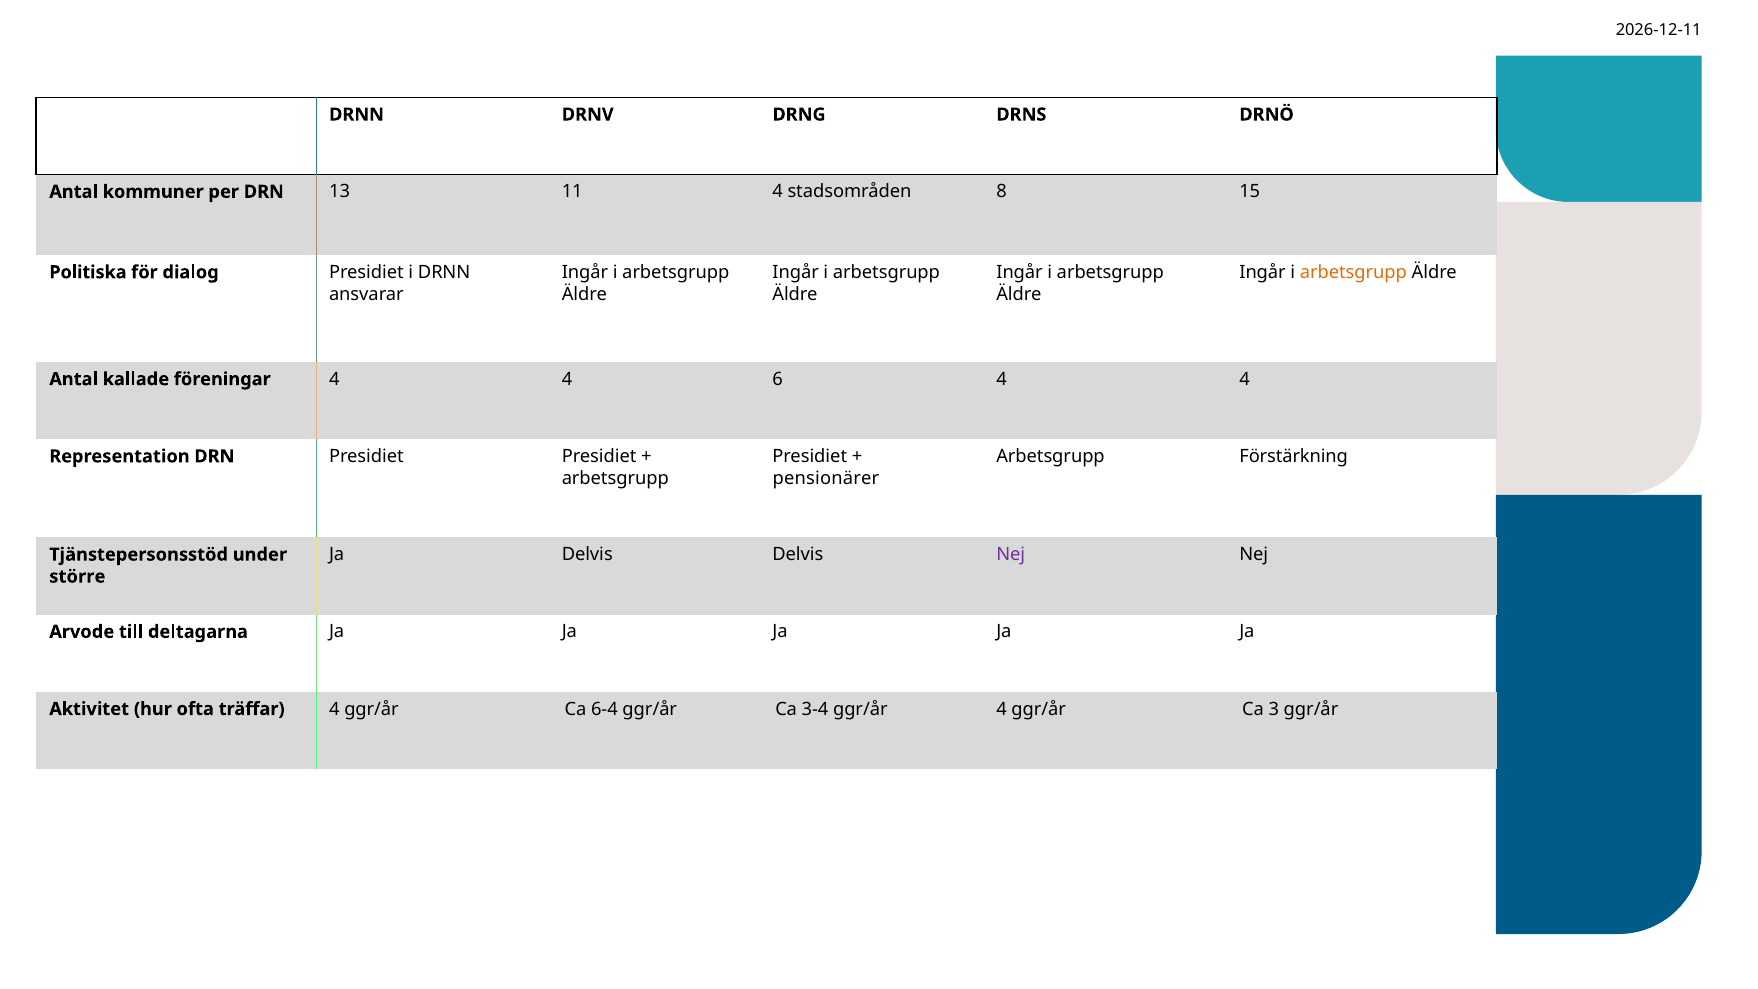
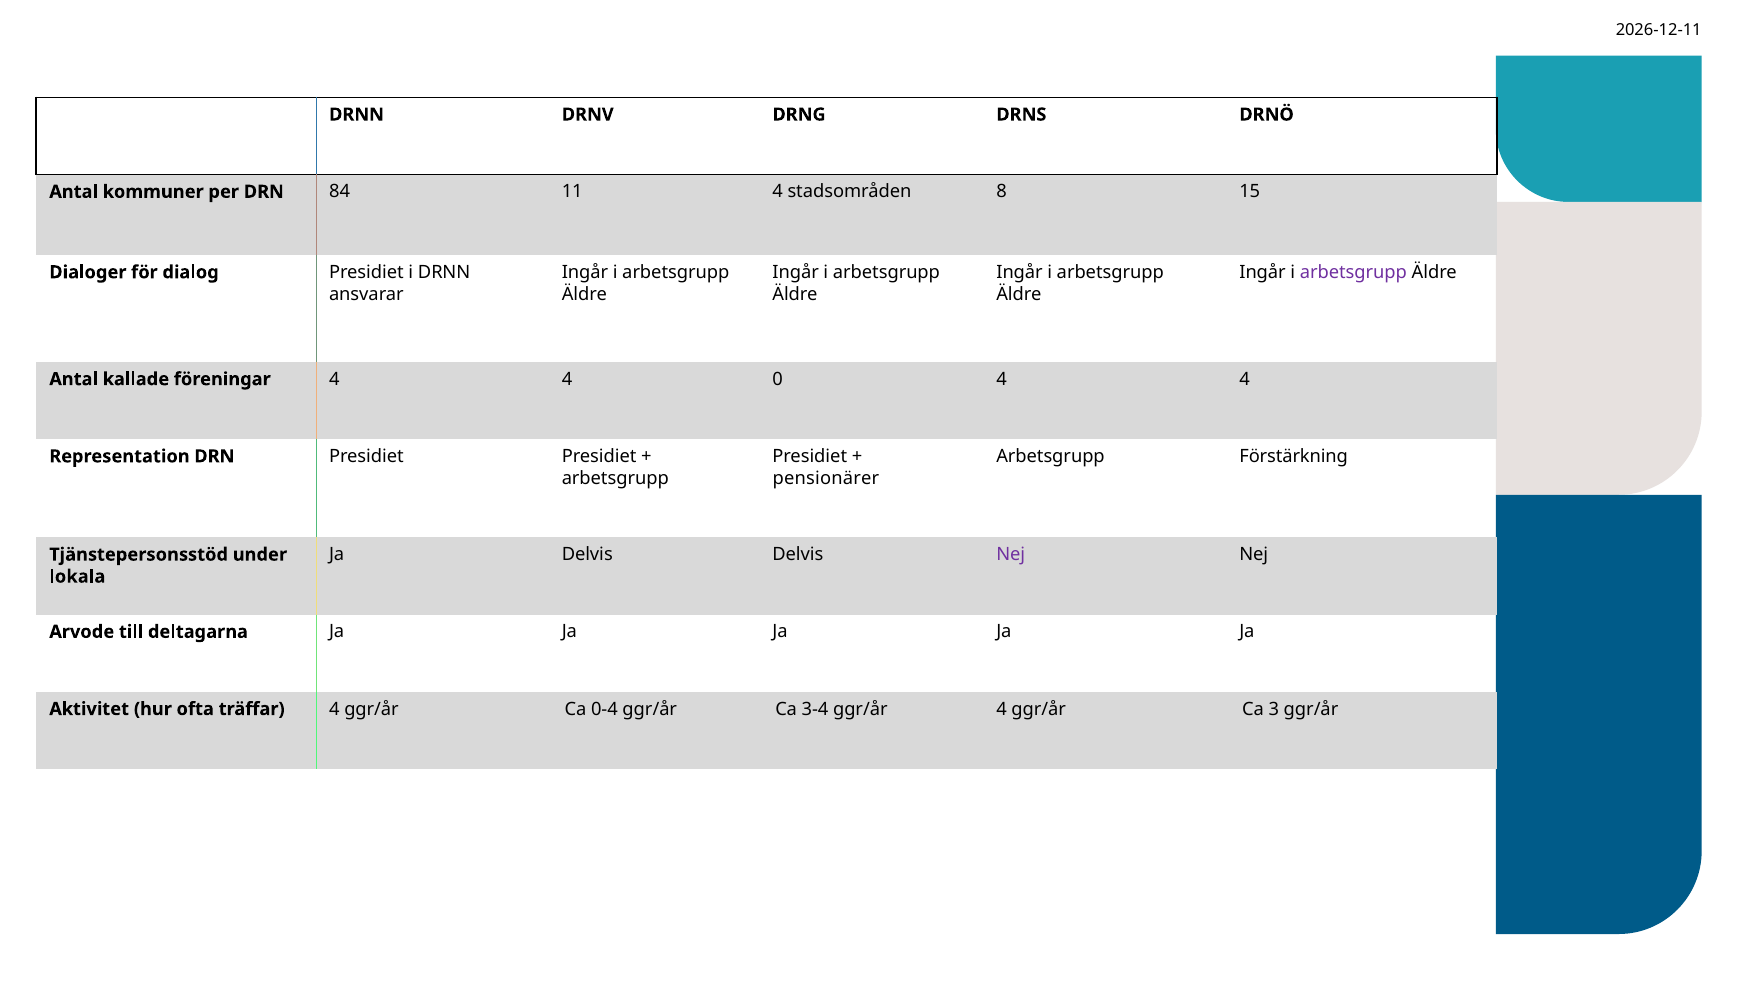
13: 13 -> 84 (340, 192)
arbetsgrupp colour: orange -> purple (1353, 272)
Politiska: Politiska -> Dialoger (88, 272)
6: 6 -> 0 (778, 379)
större: större -> lokala (77, 576)
6-4: 6-4 -> 0-4 (604, 709)
